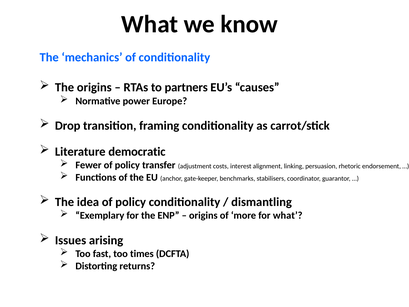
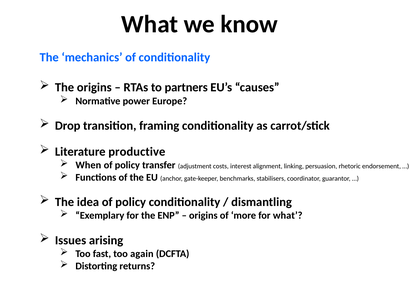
democratic: democratic -> productive (137, 151)
Fewer: Fewer -> When (88, 165)
times: times -> again (142, 254)
